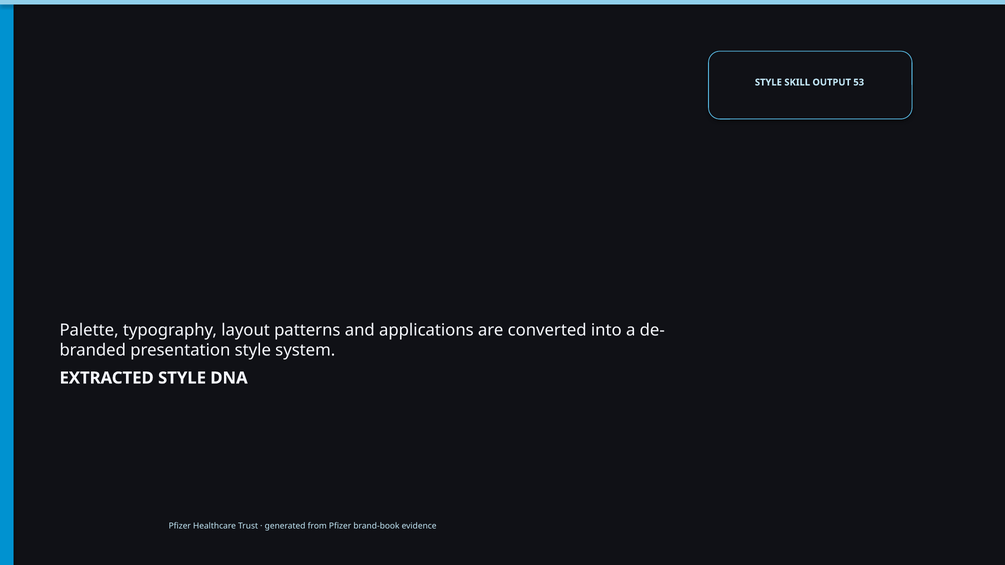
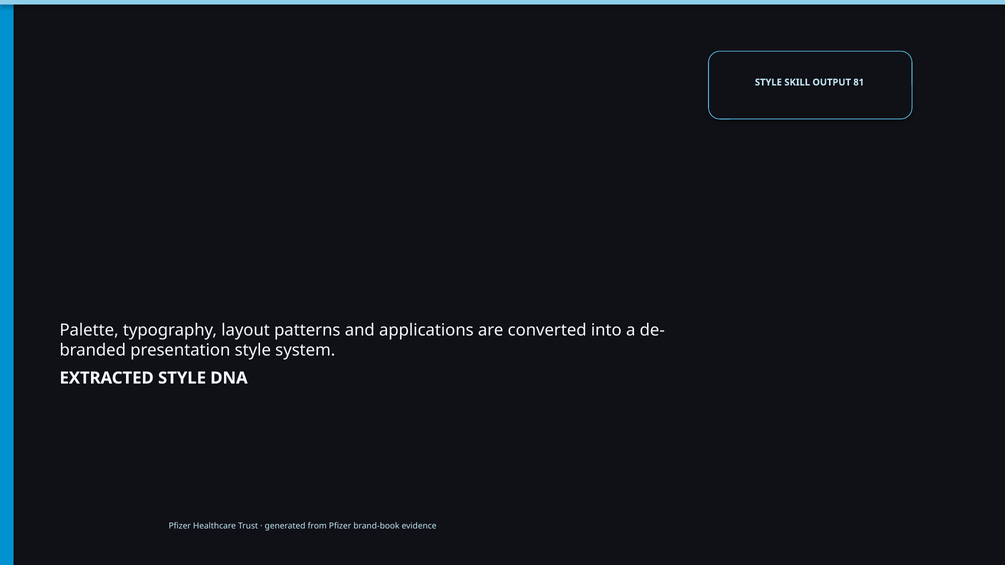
53: 53 -> 81 (859, 82)
